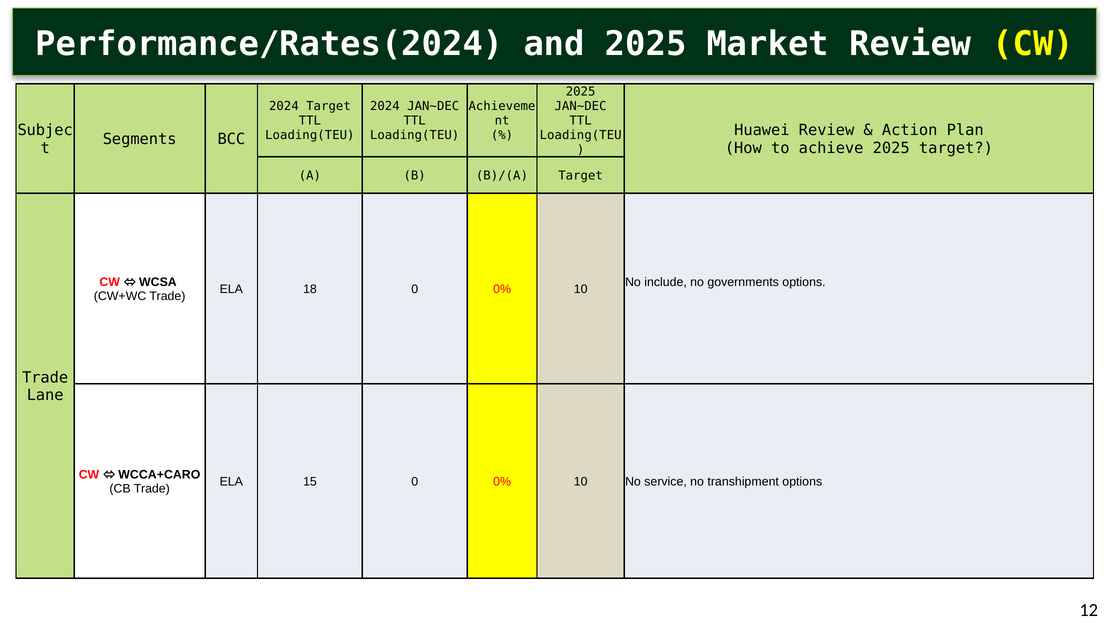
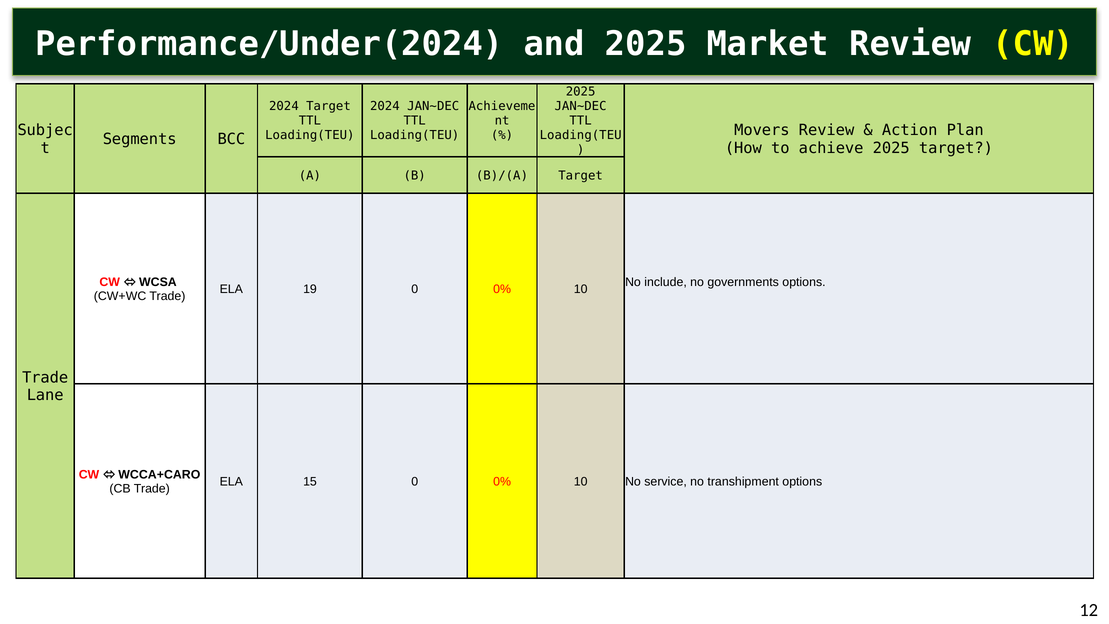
Performance/Rates(2024: Performance/Rates(2024 -> Performance/Under(2024 (269, 44)
Huawei: Huawei -> Movers (762, 130)
18: 18 -> 19 (310, 289)
